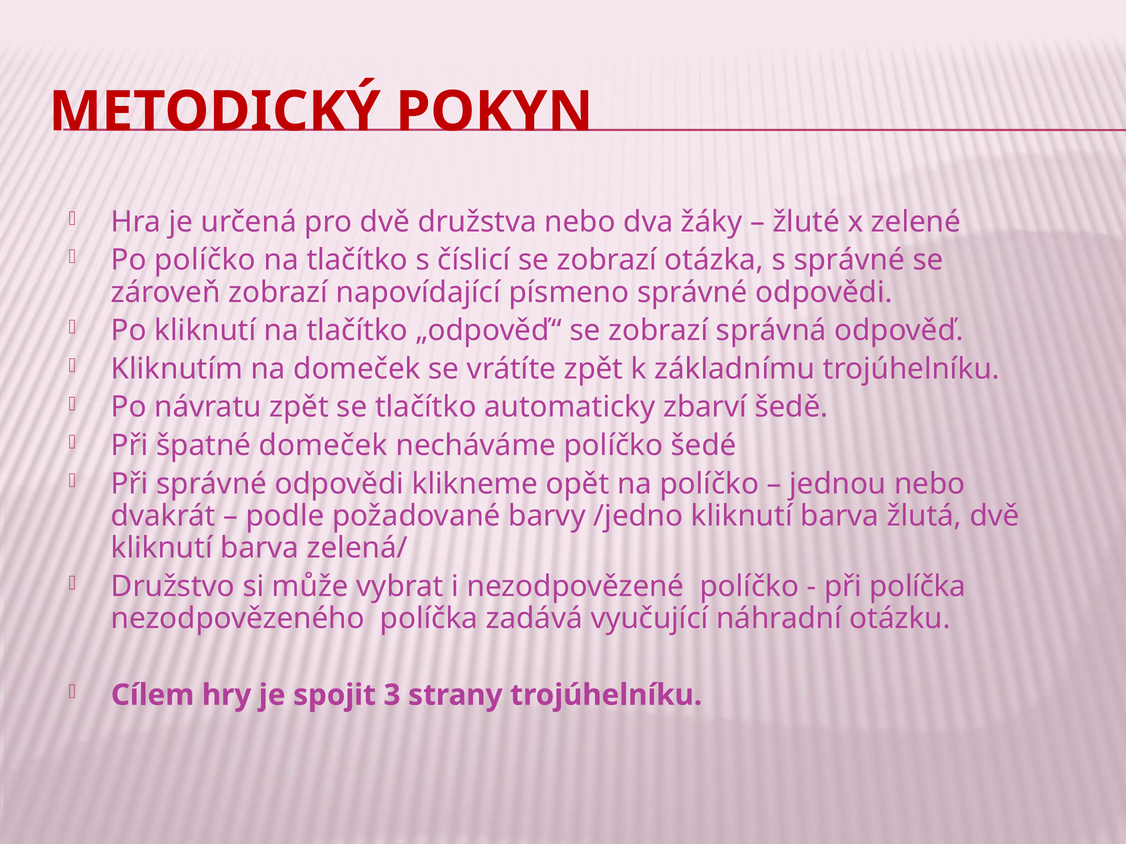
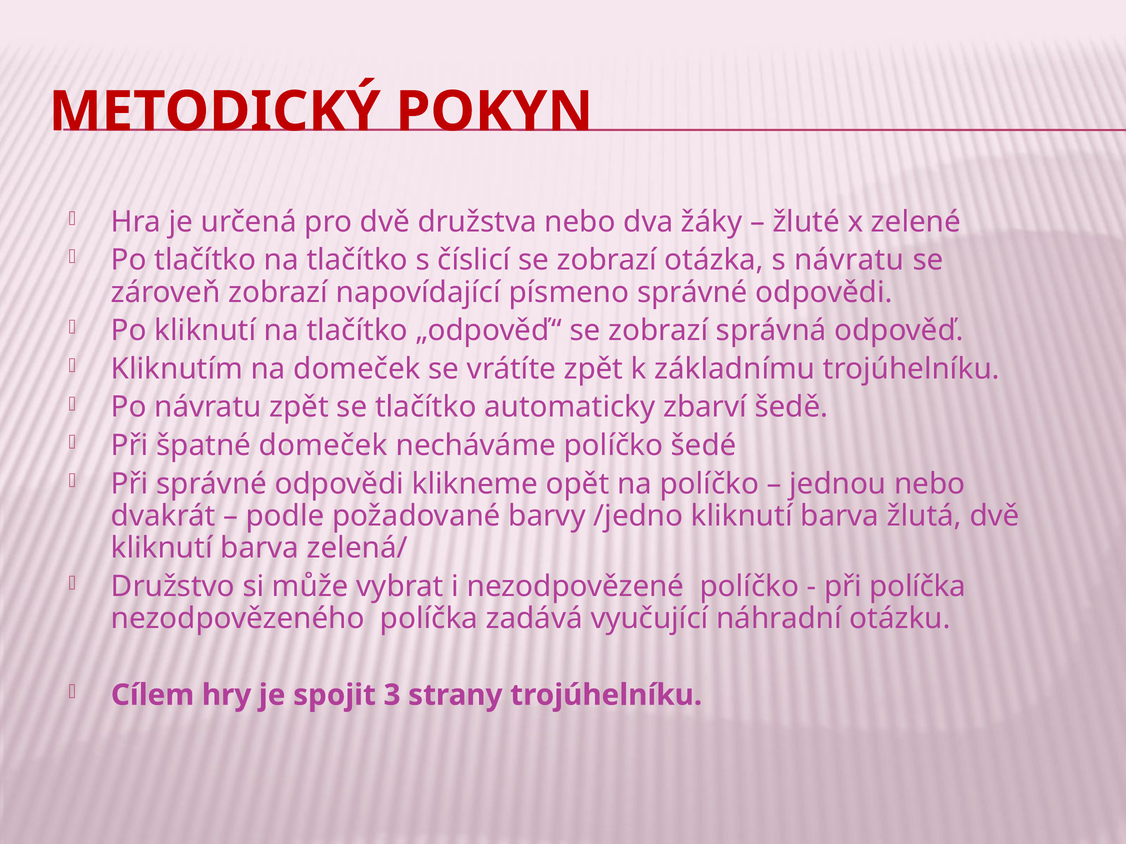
Po políčko: políčko -> tlačítko (205, 260)
s správné: správné -> návratu (849, 260)
